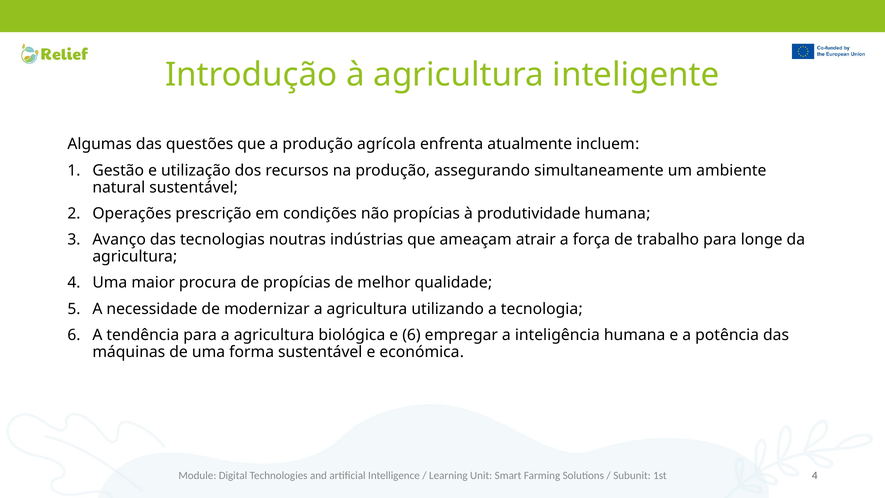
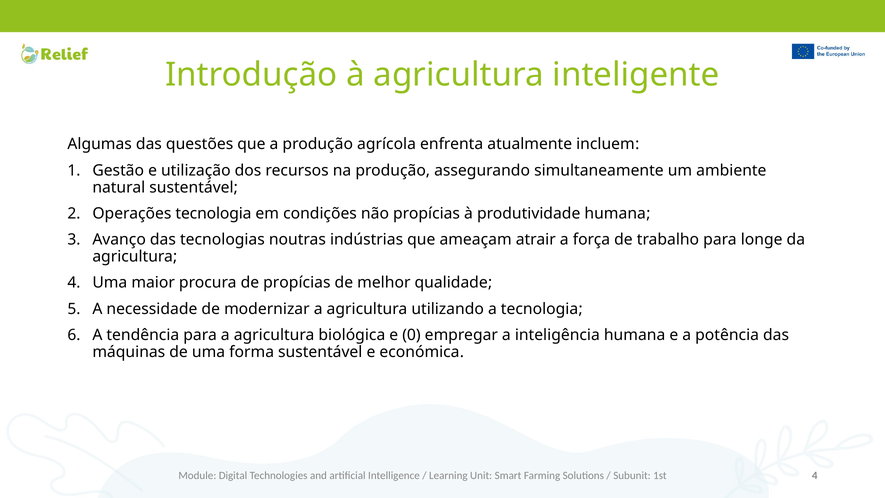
Operações prescrição: prescrição -> tecnologia (214, 213)
e 6: 6 -> 0 (411, 335)
